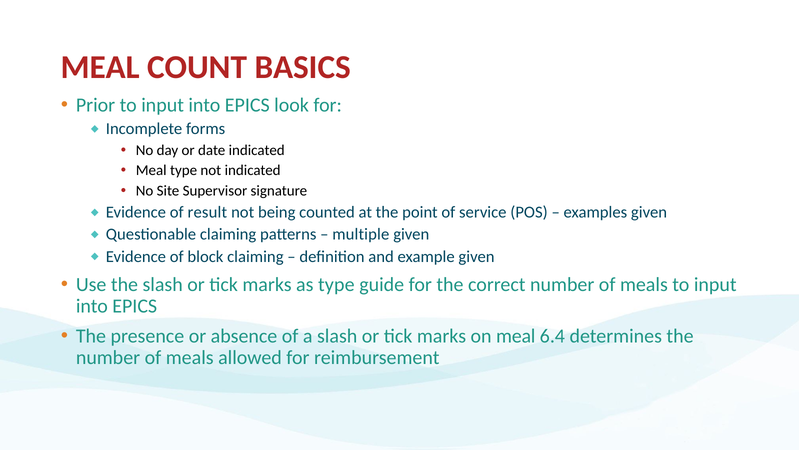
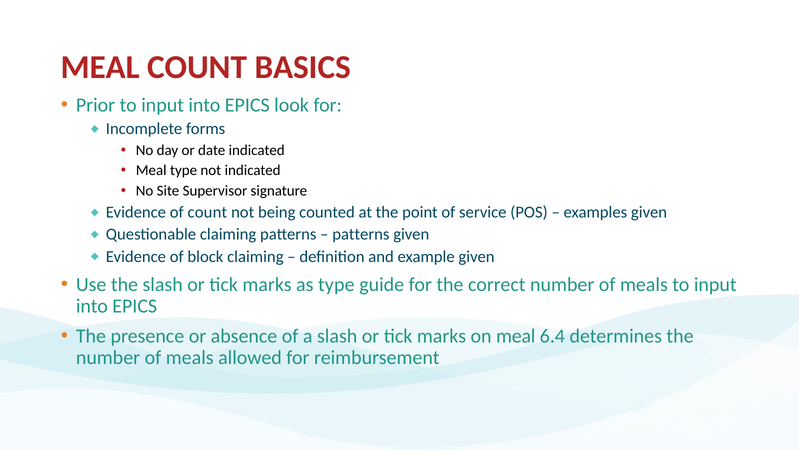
of result: result -> count (207, 212)
multiple: multiple -> patterns (361, 234)
